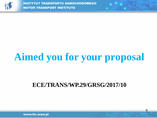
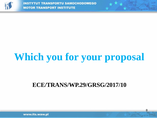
Aimed: Aimed -> Which (29, 57)
